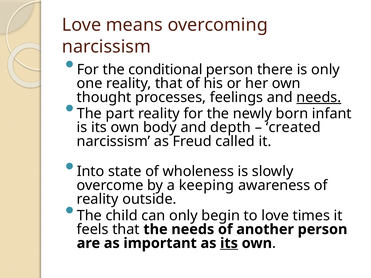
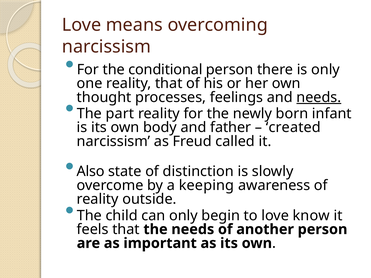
depth: depth -> father (231, 128)
Into: Into -> Also (91, 172)
wholeness: wholeness -> distinction (198, 172)
times: times -> know (311, 216)
its underline: present -> none (229, 243)
